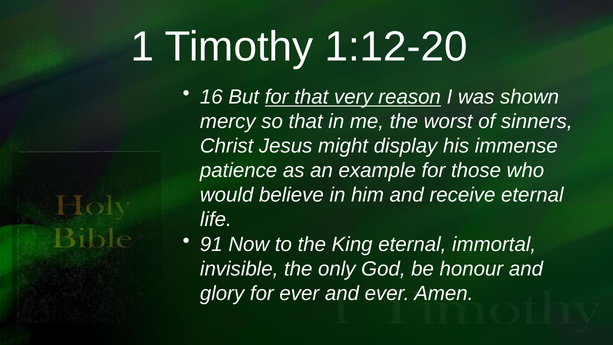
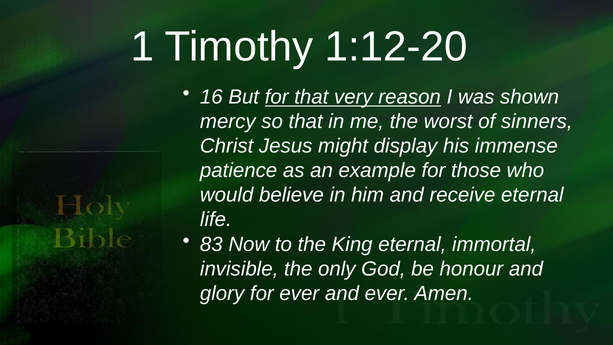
91: 91 -> 83 (211, 244)
